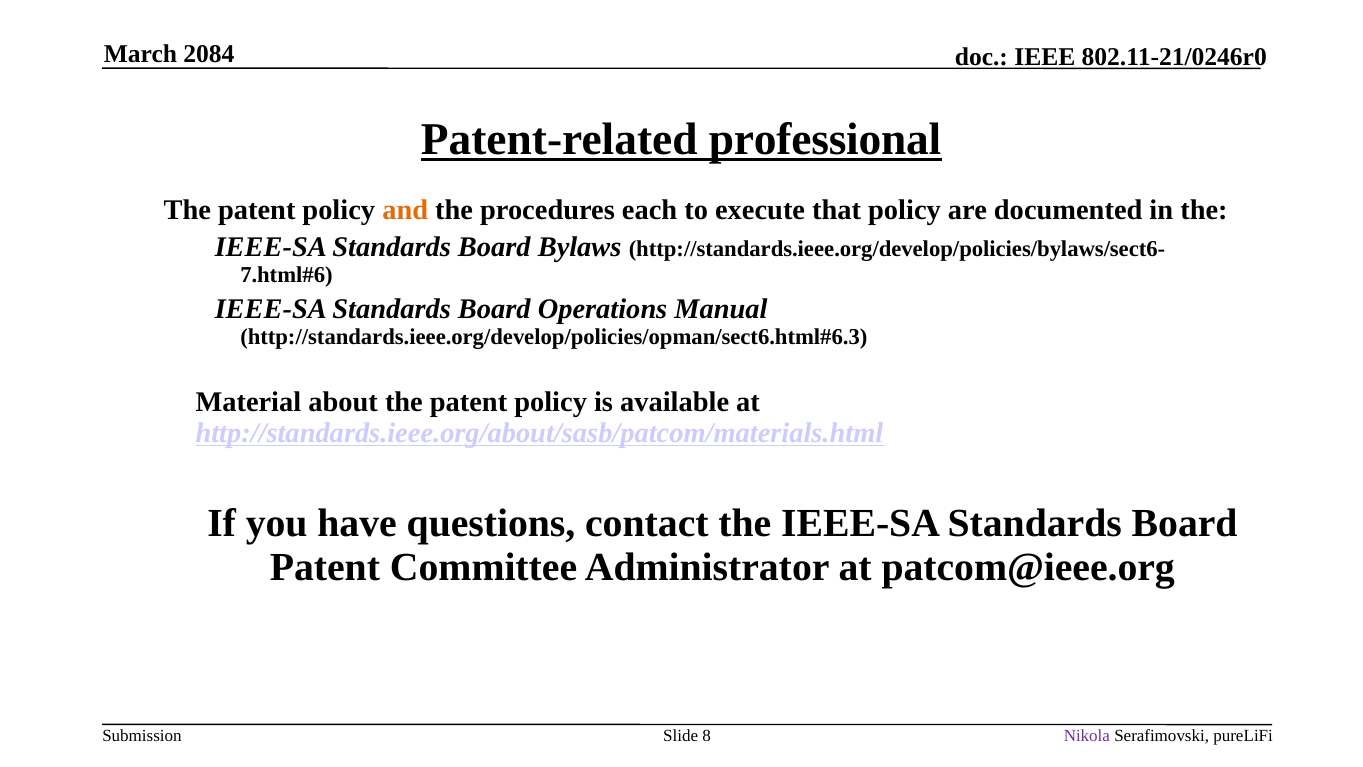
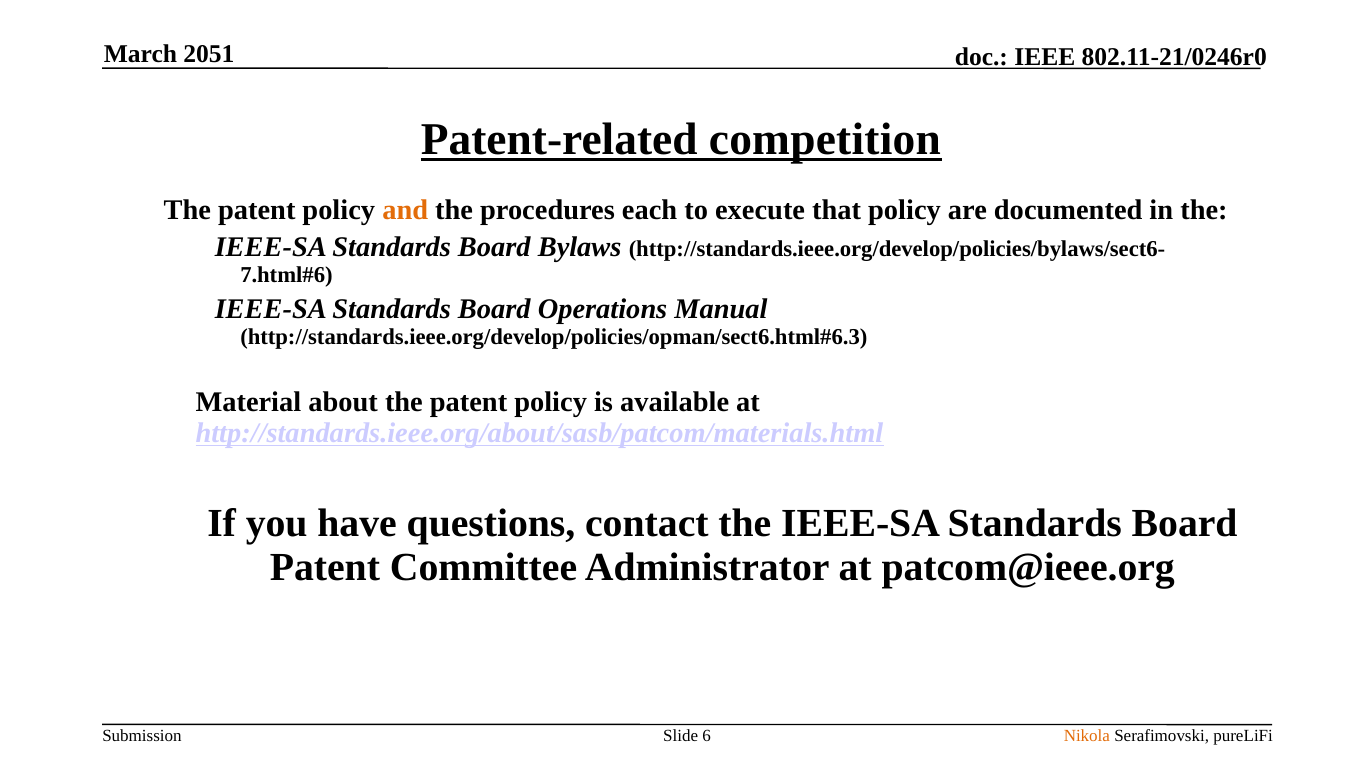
2084: 2084 -> 2051 (209, 54)
professional: professional -> competition (825, 139)
8: 8 -> 6 (707, 735)
Nikola colour: purple -> orange (1087, 735)
